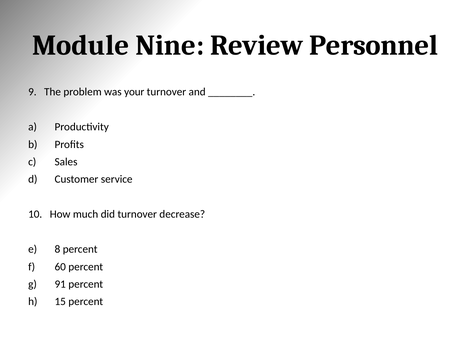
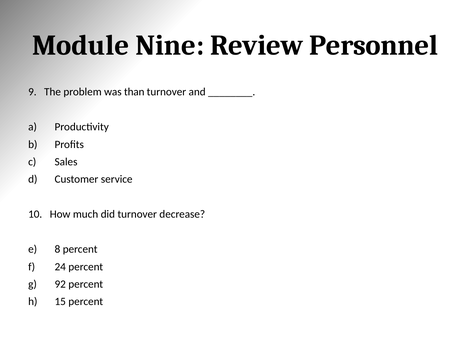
your: your -> than (134, 92)
60: 60 -> 24 (60, 267)
91: 91 -> 92 (60, 285)
